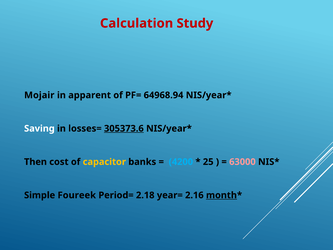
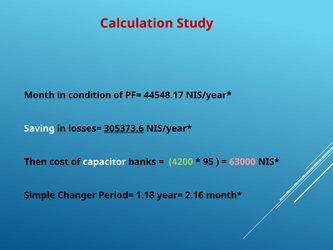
Mojair: Mojair -> Month (39, 95)
apparent: apparent -> condition (90, 95)
64968.94: 64968.94 -> 44548.17 (164, 95)
capacitor colour: yellow -> white (104, 162)
4200 colour: light blue -> light green (181, 162)
25: 25 -> 95 (208, 162)
Foureek: Foureek -> Changer (77, 195)
2.18: 2.18 -> 1.18 (145, 195)
month underline: present -> none (221, 195)
